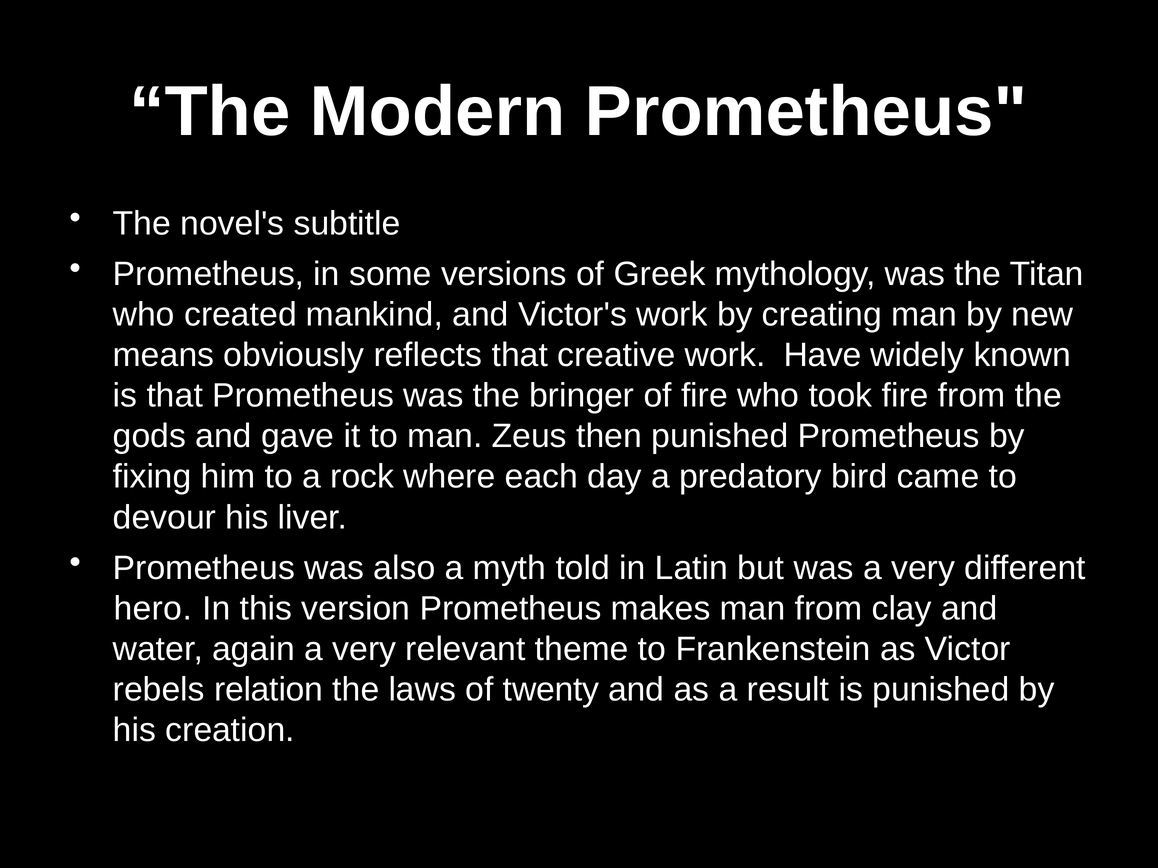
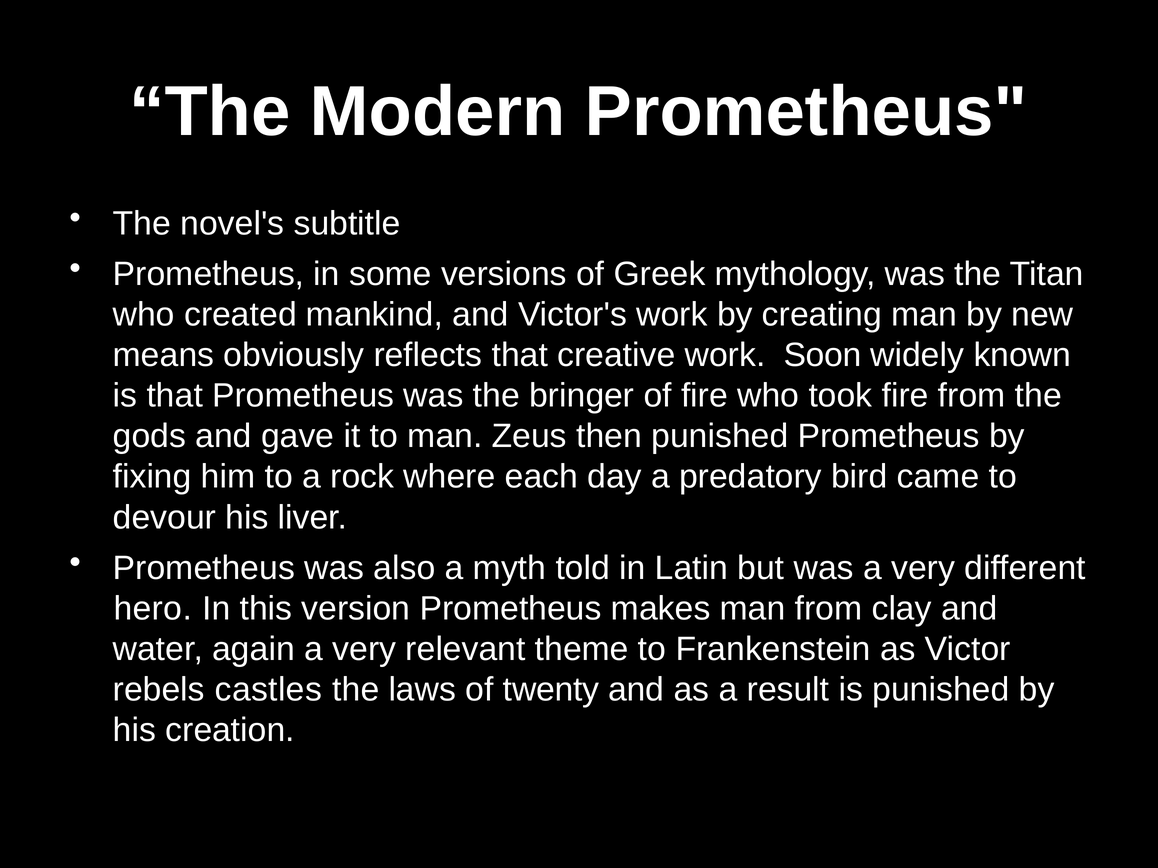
Have: Have -> Soon (823, 356)
relation: relation -> castles (268, 690)
